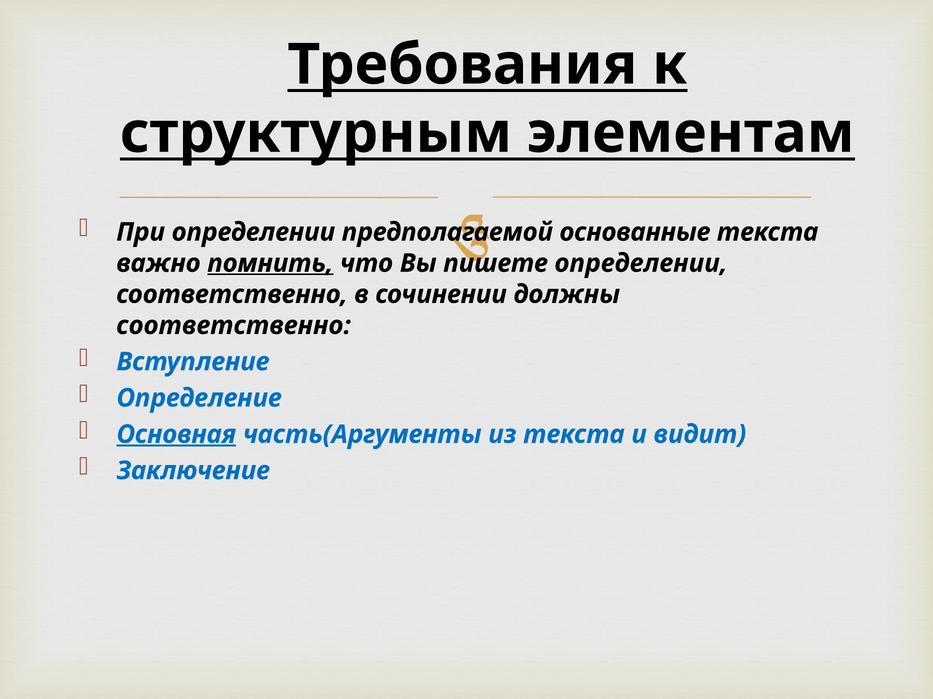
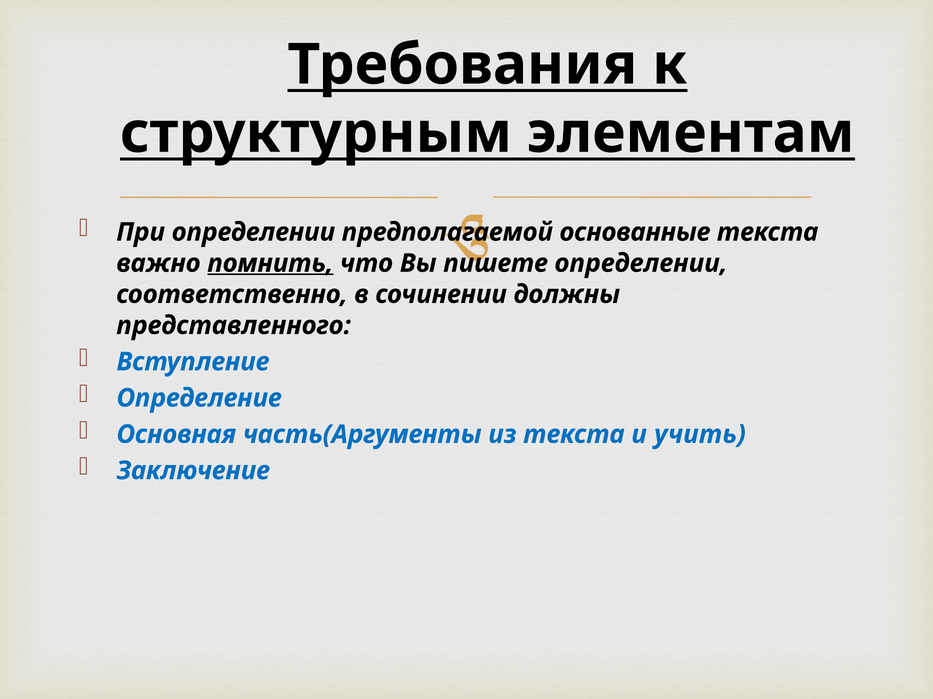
соответственно: соответственно -> представленного (234, 326)
Основная underline: present -> none (176, 435)
видит: видит -> учить (700, 435)
